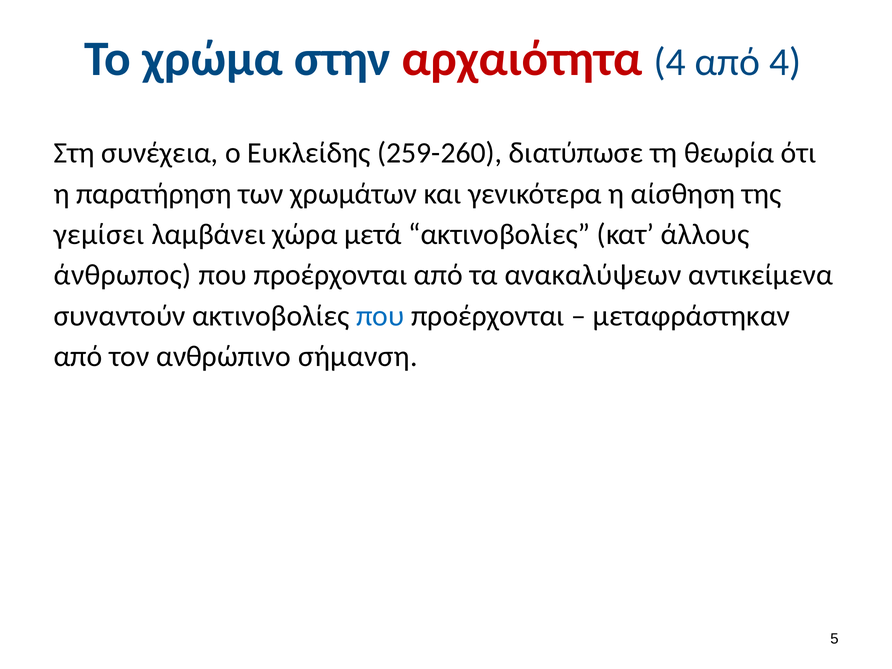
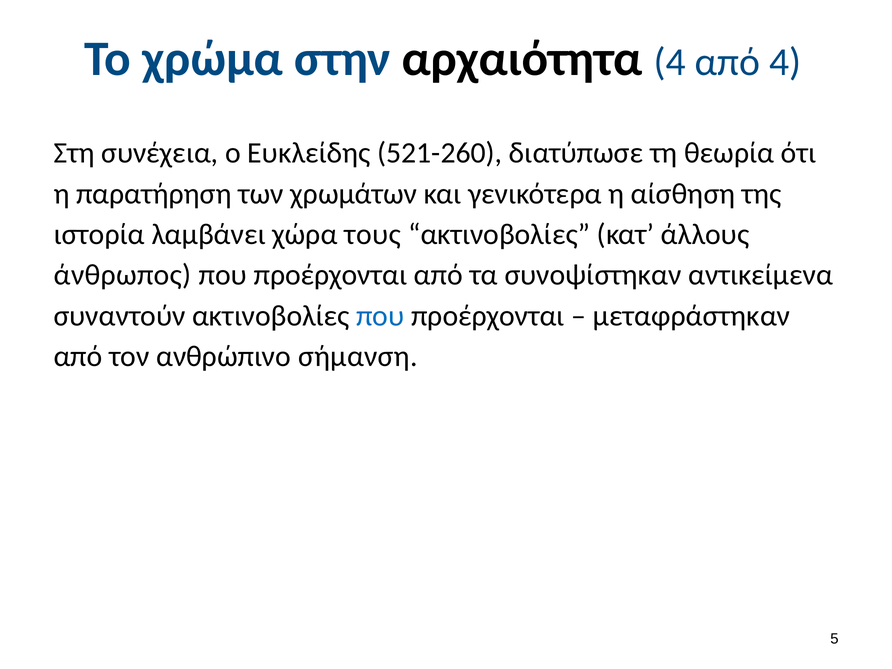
αρχαιότητα colour: red -> black (522, 59)
259-260: 259-260 -> 521-260 (440, 153)
γεμίσει: γεμίσει -> ιστορία (99, 234)
μετά: μετά -> τους (373, 234)
ανακαλύψεων: ανακαλύψεων -> συνοψίστηκαν (593, 275)
